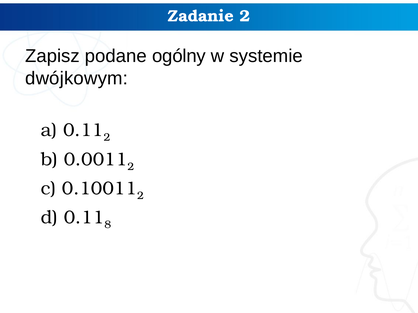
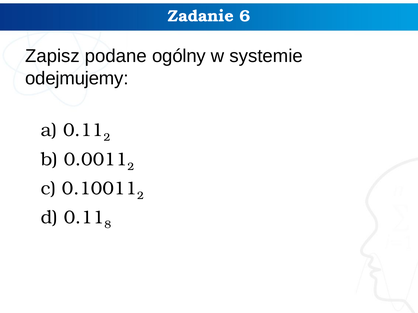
Zadanie 2: 2 -> 6 (245, 16)
dwójkowym: dwójkowym -> odejmujemy (77, 78)
